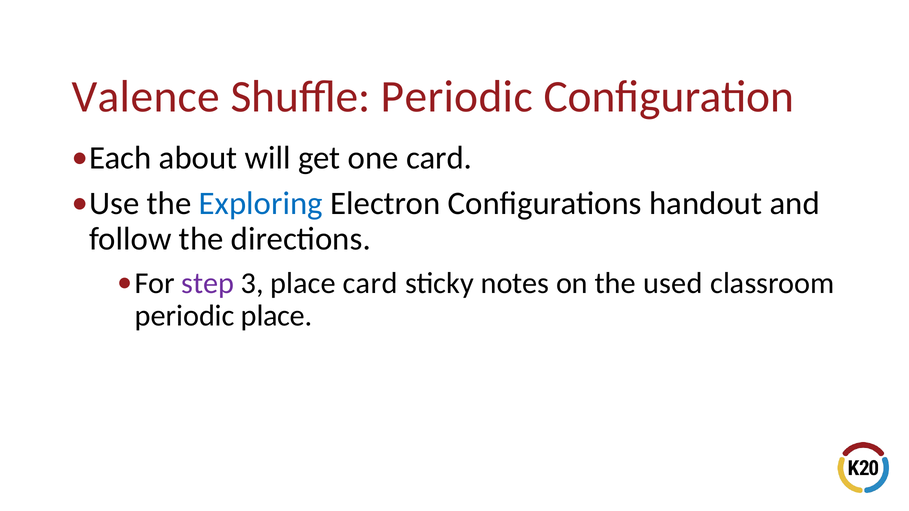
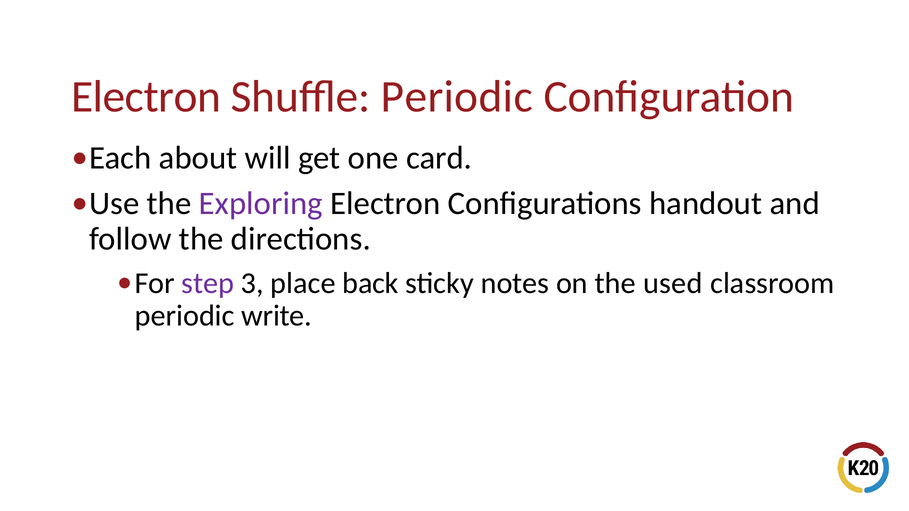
Valence: Valence -> Electron (146, 97)
Exploring colour: blue -> purple (261, 204)
place card: card -> back (370, 283)
periodic place: place -> write (277, 316)
